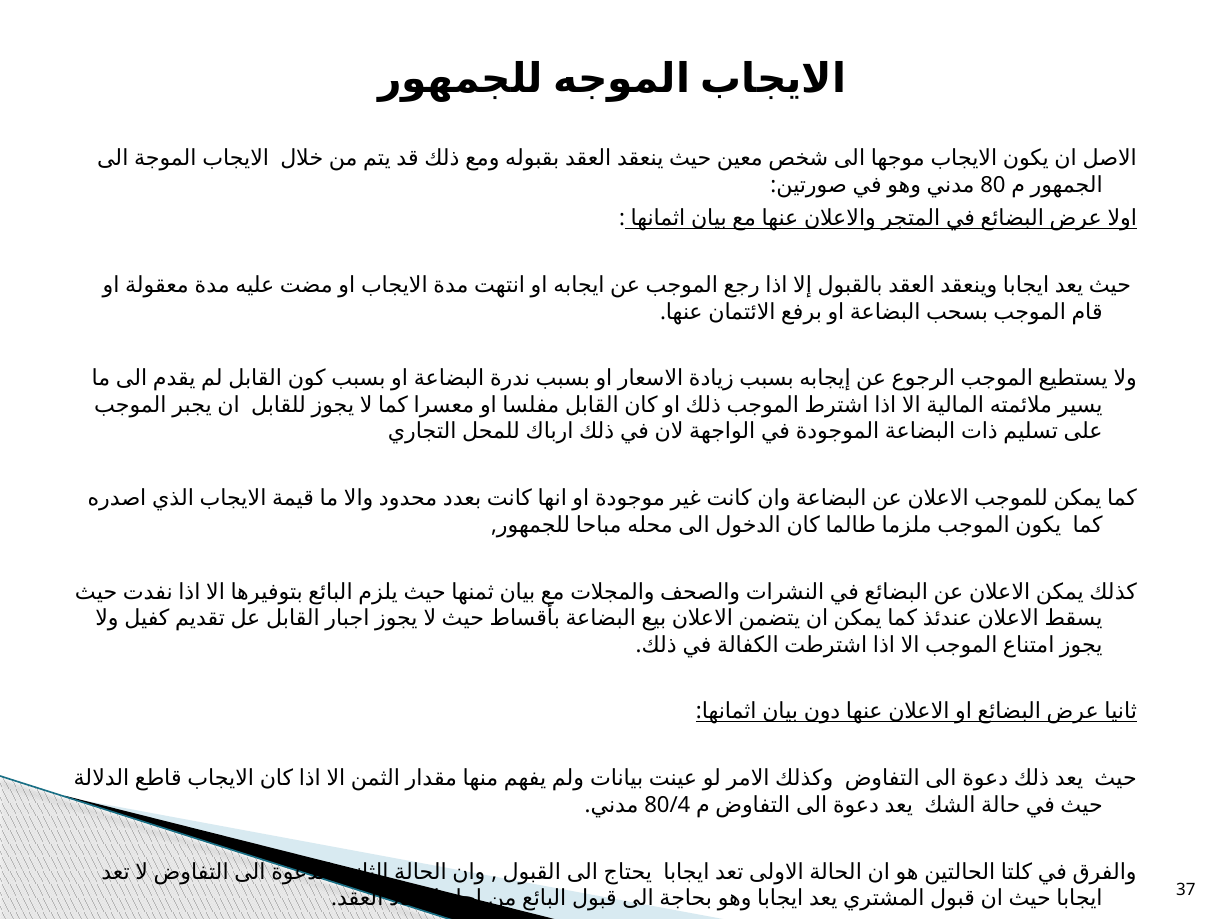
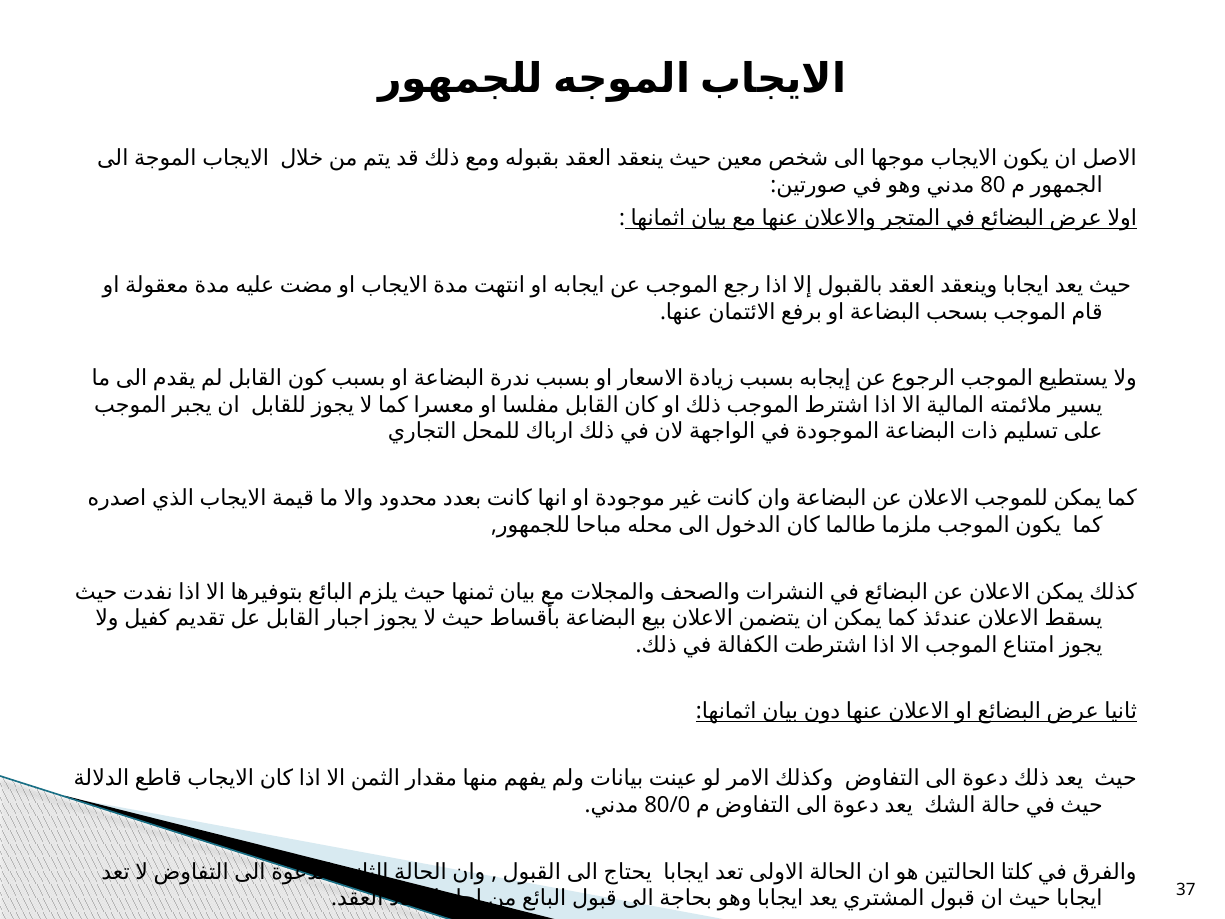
80/4: 80/4 -> 80/0 (667, 805)
